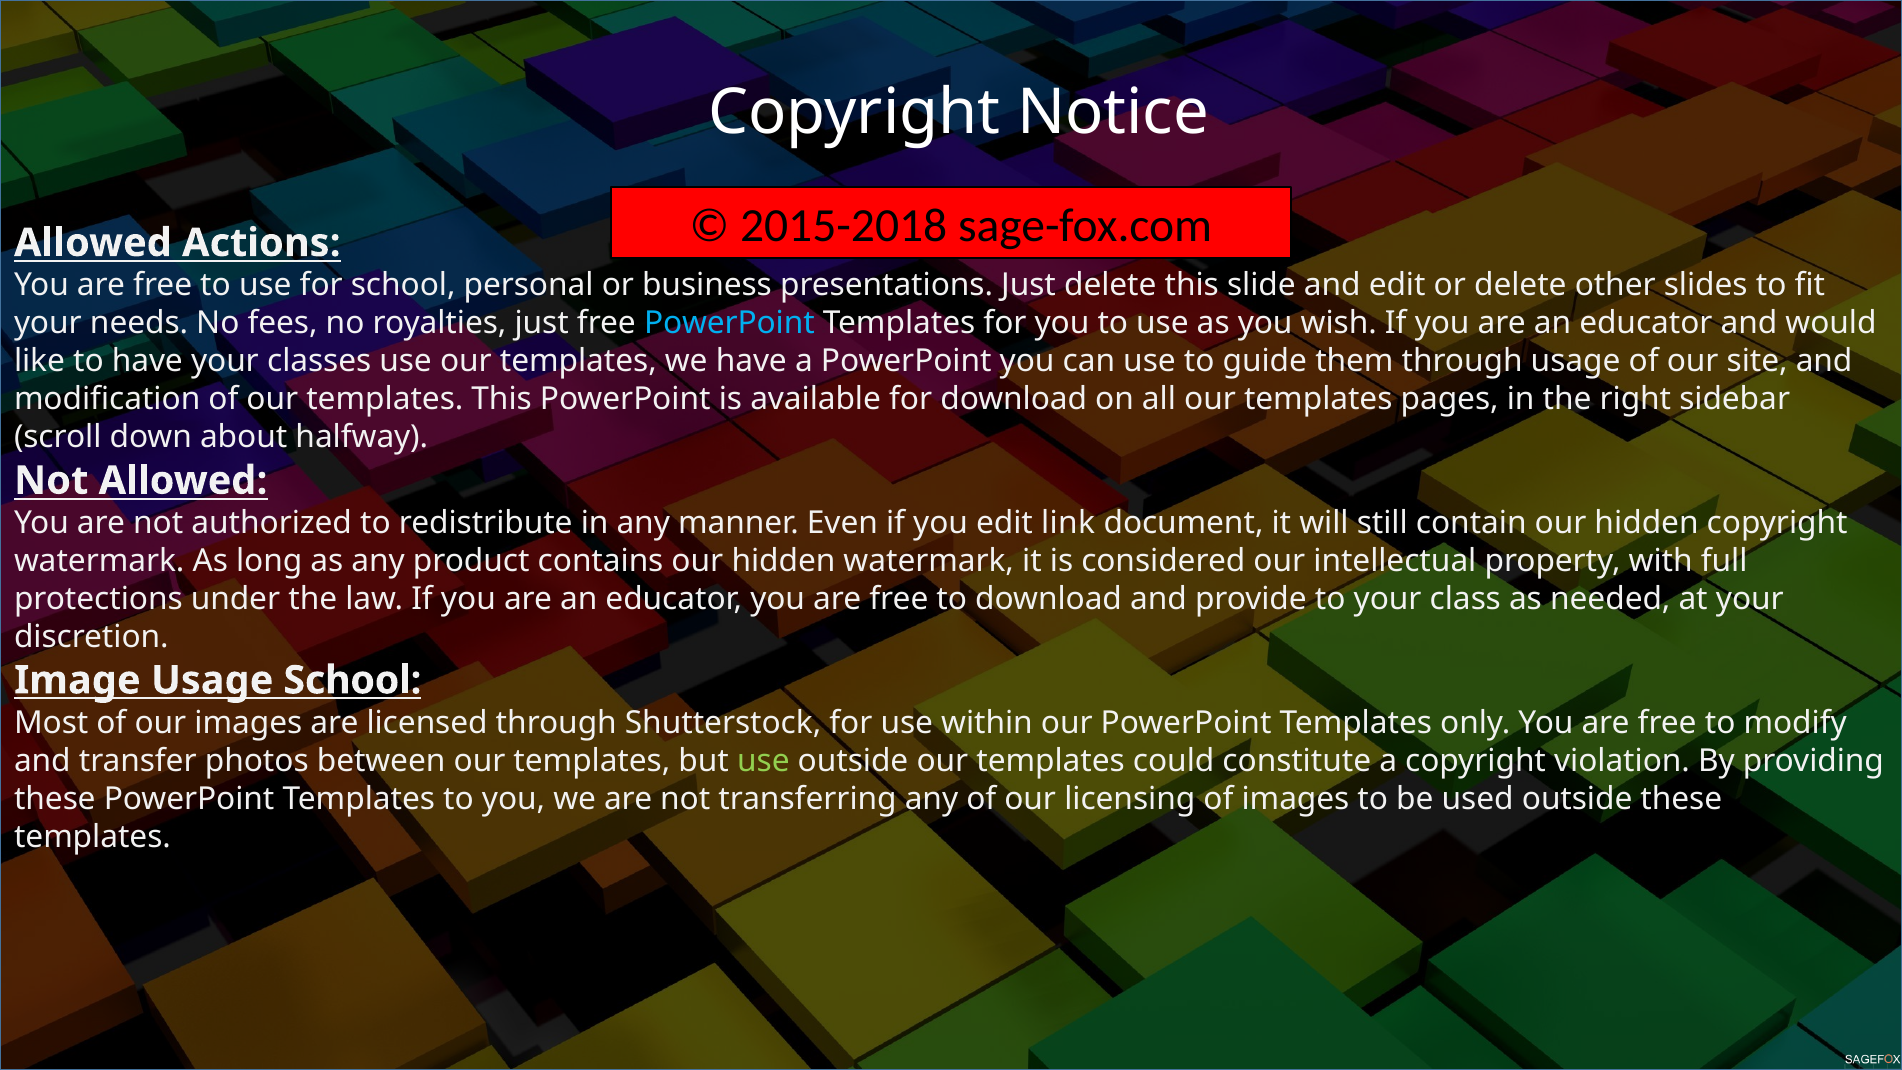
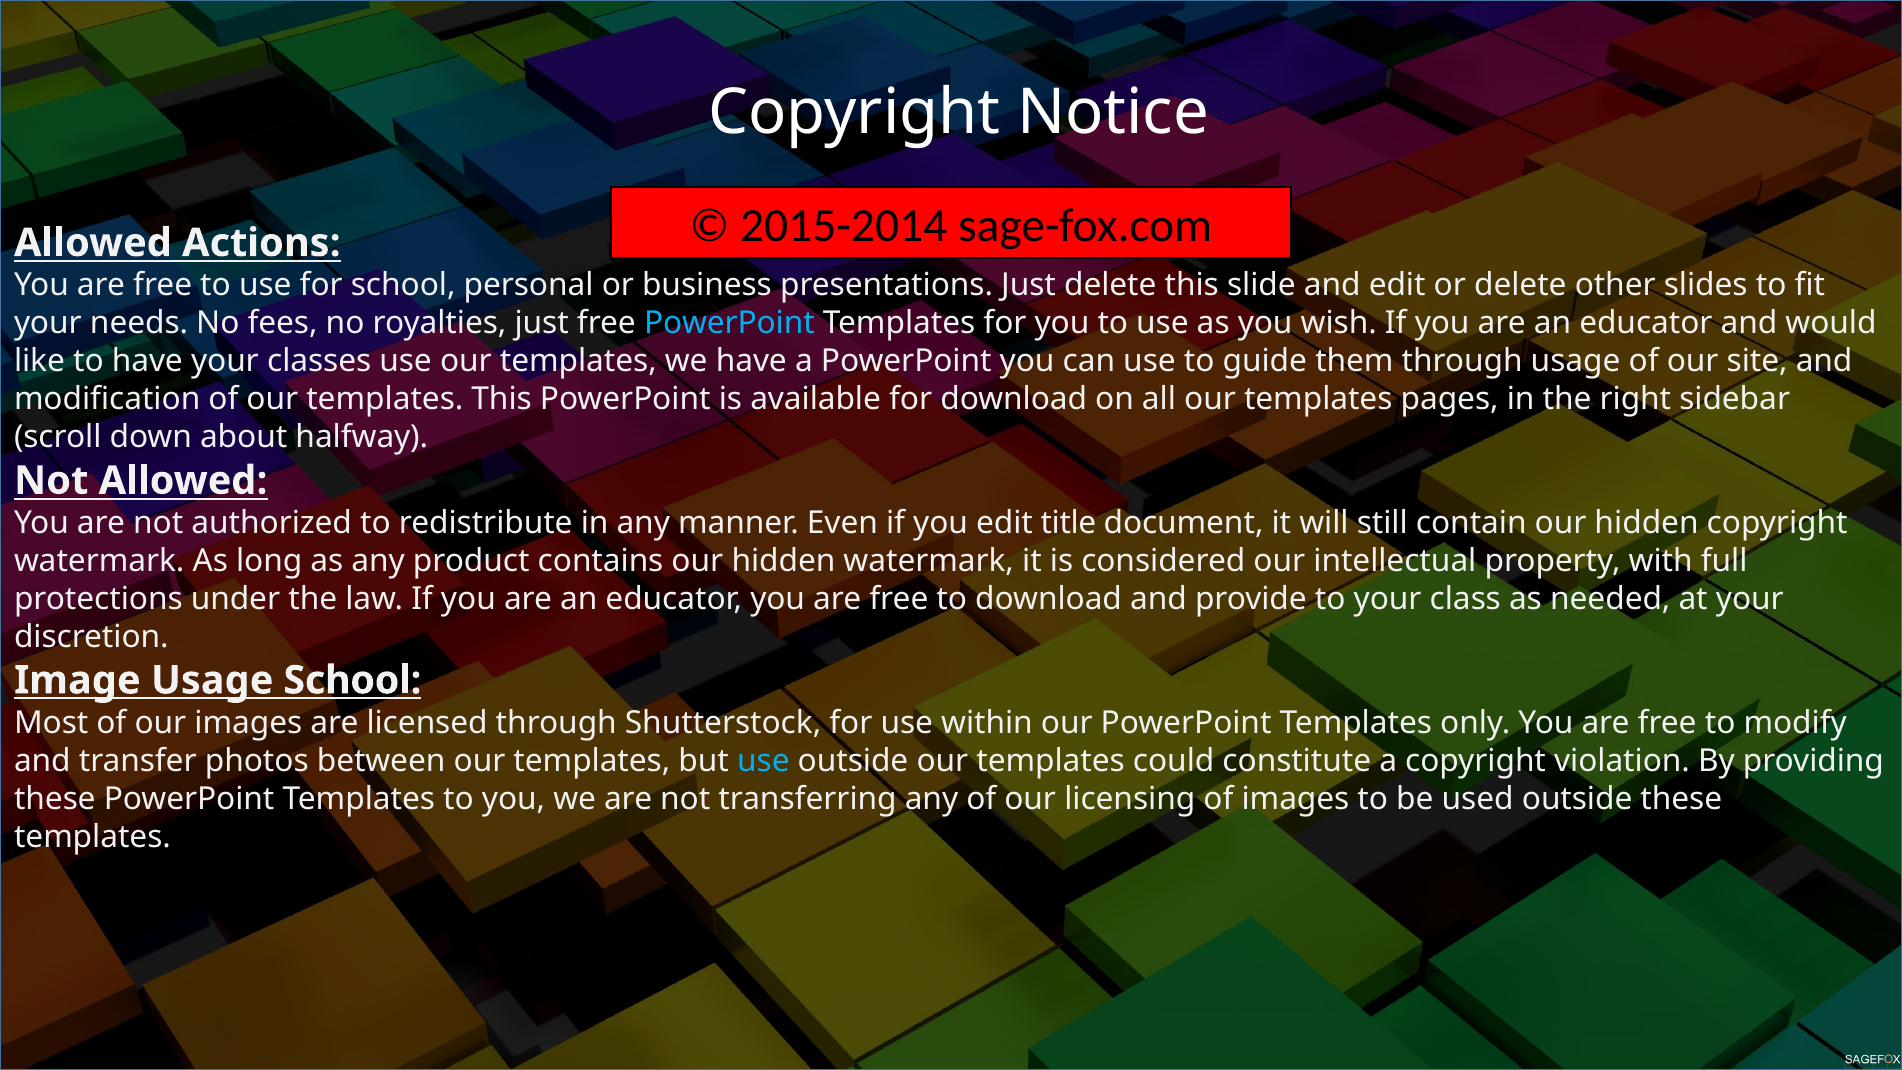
2015-2018: 2015-2018 -> 2015-2014 (844, 226)
link: link -> title (1068, 523)
use colour: light green -> light blue (763, 761)
